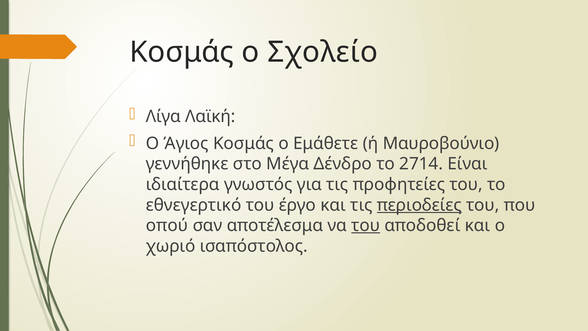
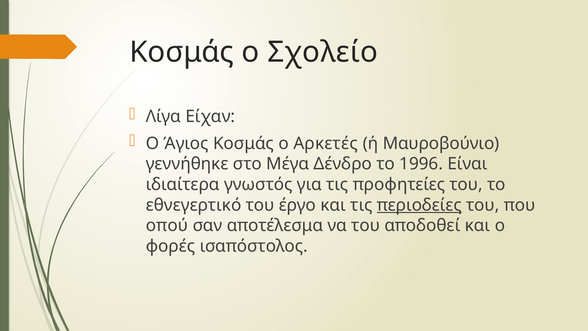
Λαϊκή: Λαϊκή -> Είχαν (210, 117)
Εμάθετε: Εμάθετε -> Αρκετές (326, 143)
2714: 2714 -> 1996 (421, 164)
του underline: present -> none (366, 225)
χωριό: χωριό -> φορές (171, 246)
